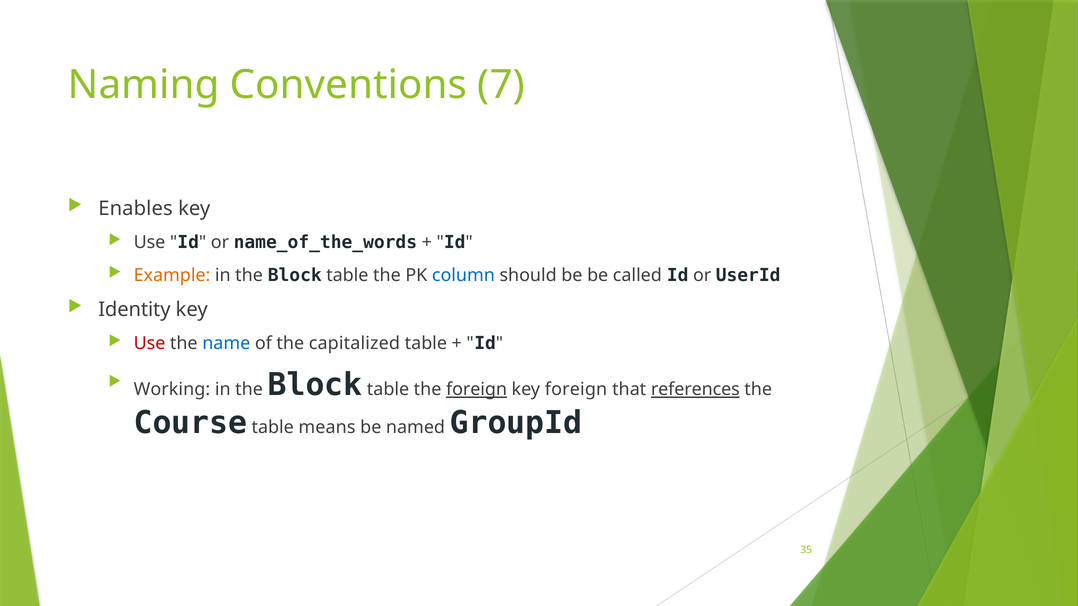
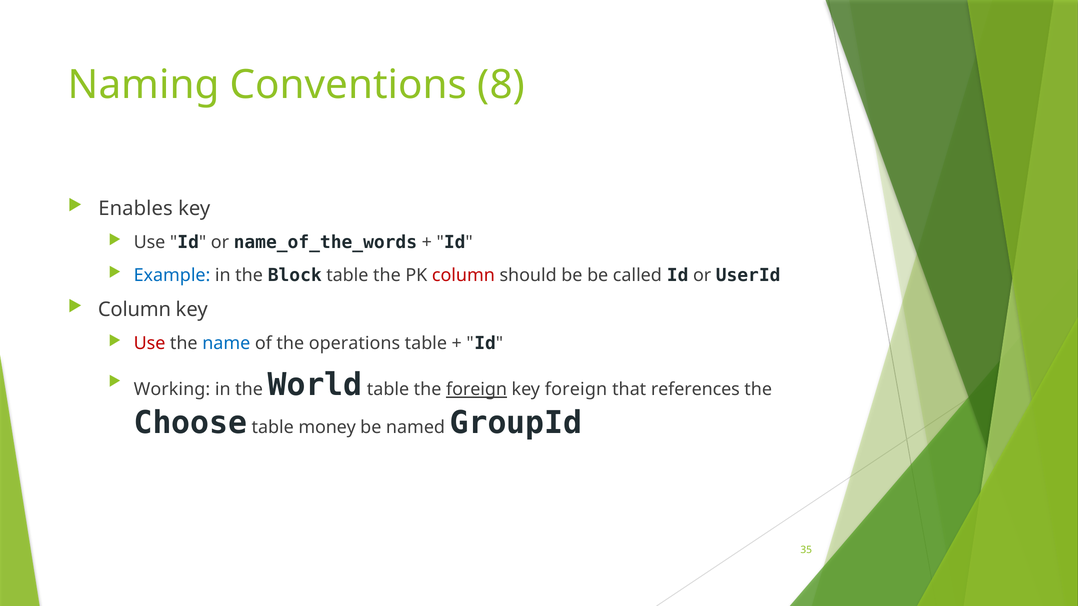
7: 7 -> 8 (501, 85)
Example colour: orange -> blue (172, 275)
column colour: blue -> red (463, 275)
Identity: Identity -> Column (134, 310)
capitalized: capitalized -> operations (354, 344)
Block: Block -> World (315, 385)
references underline: present -> none (695, 390)
Course: Course -> Choose (190, 423)
means: means -> money (327, 428)
